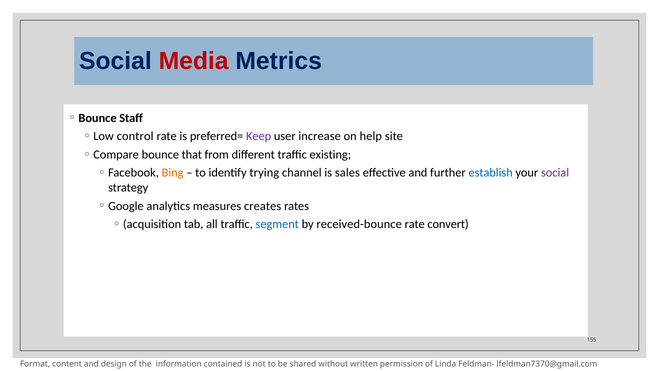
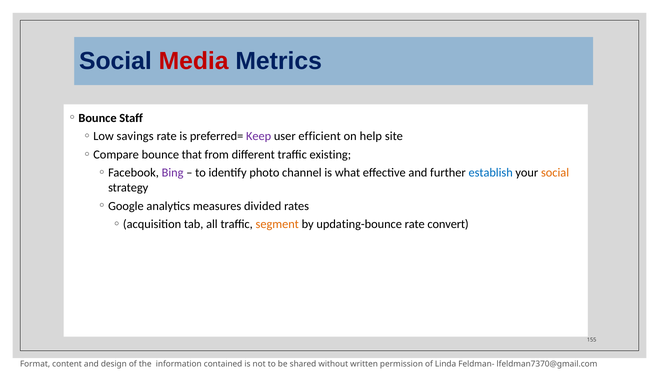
control: control -> savings (135, 136)
increase: increase -> efficient (320, 136)
Bing colour: orange -> purple (173, 173)
trying: trying -> photo (264, 173)
sales: sales -> what (348, 173)
social colour: purple -> orange (555, 173)
creates: creates -> divided (263, 206)
segment colour: blue -> orange (277, 224)
received-bounce: received-bounce -> updating-bounce (359, 224)
